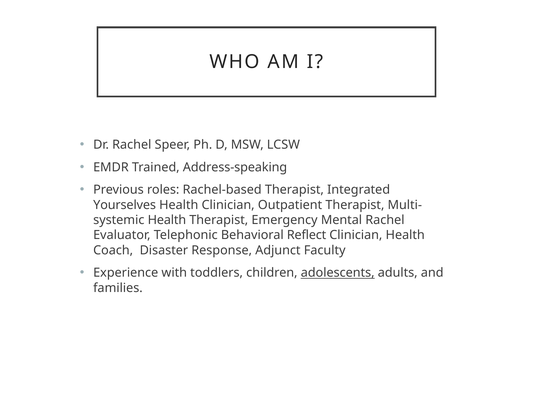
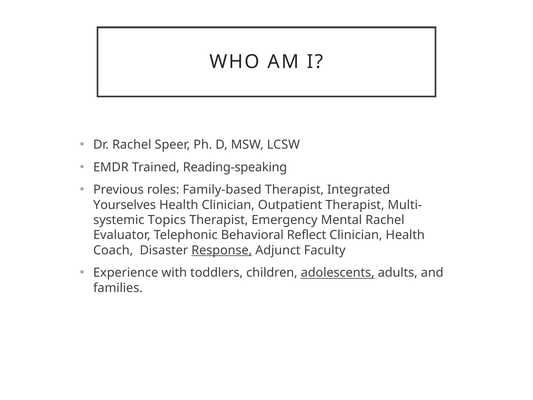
Address-speaking: Address-speaking -> Reading-speaking (235, 167)
Rachel-based: Rachel-based -> Family-based (222, 190)
Health: Health -> Topics (167, 220)
Response underline: none -> present (222, 250)
